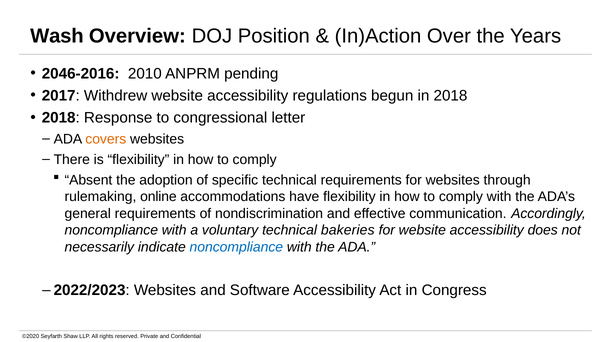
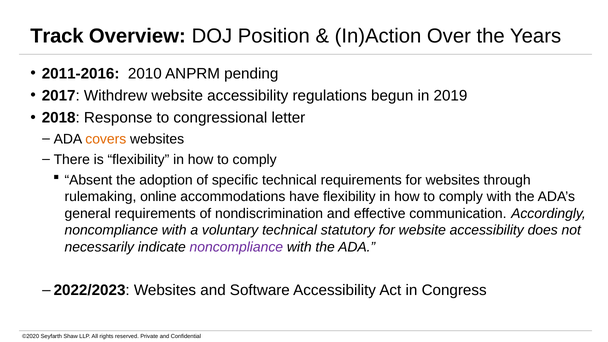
Wash: Wash -> Track (57, 36)
2046-2016: 2046-2016 -> 2011-2016 (81, 74)
in 2018: 2018 -> 2019 (450, 96)
bakeries: bakeries -> statutory (348, 230)
noncompliance colour: blue -> purple (236, 247)
